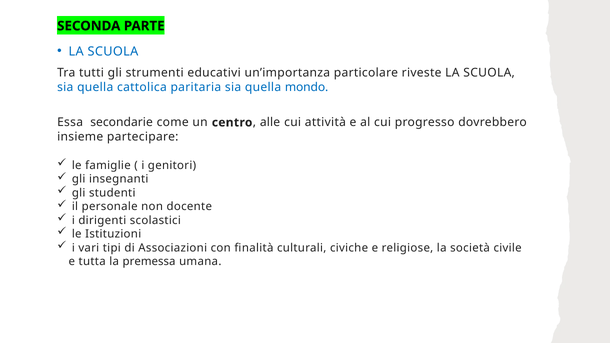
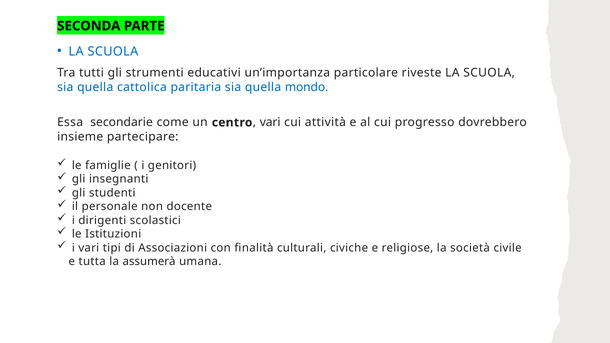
alle: alle -> vari (270, 122)
premessa: premessa -> assumerà (149, 262)
